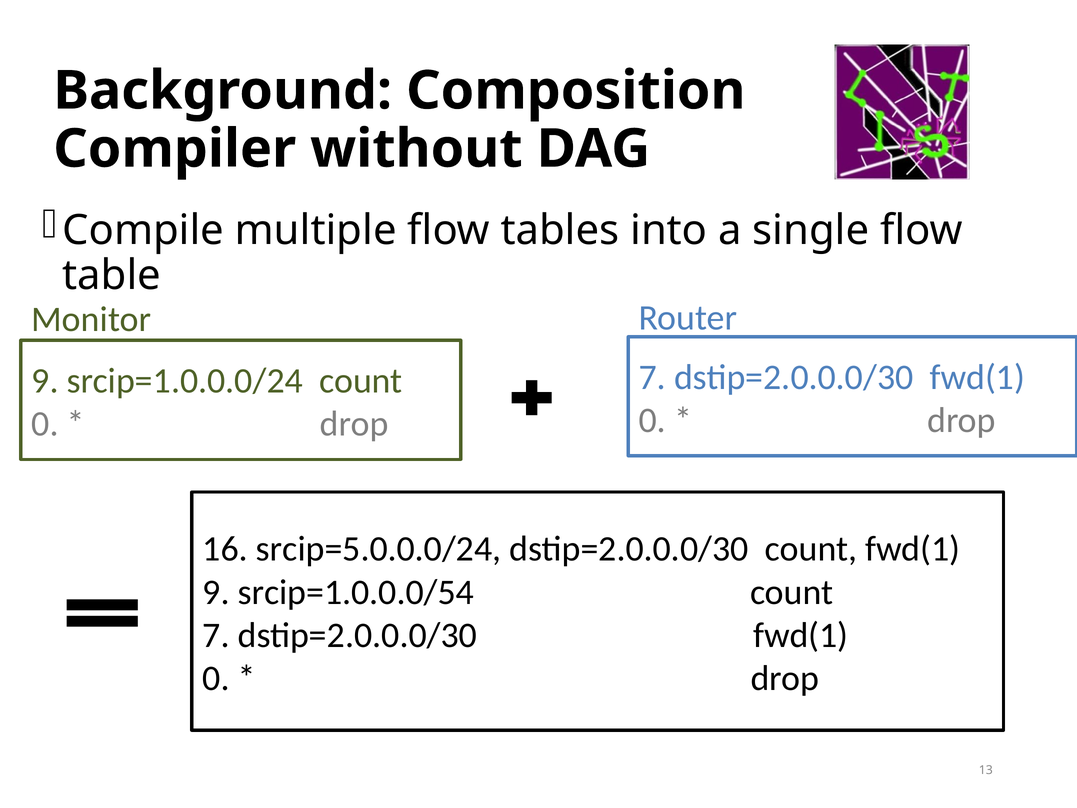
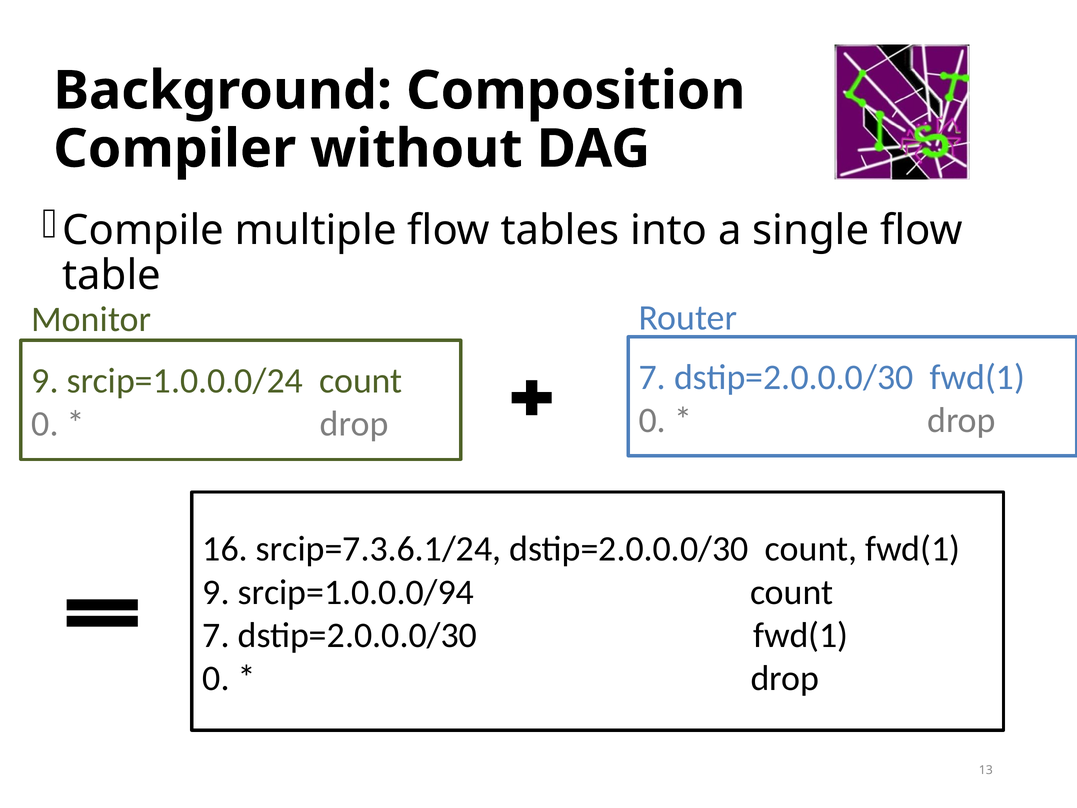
srcip=5.0.0.0/24: srcip=5.0.0.0/24 -> srcip=7.3.6.1/24 (379, 549)
srcip=1.0.0.0/54: srcip=1.0.0.0/54 -> srcip=1.0.0.0/94 (356, 592)
